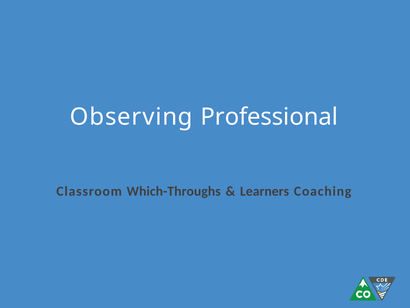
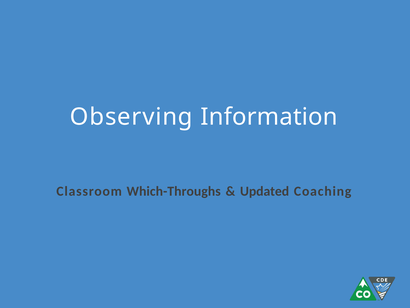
Professional: Professional -> Information (269, 117)
Learners: Learners -> Updated (265, 191)
